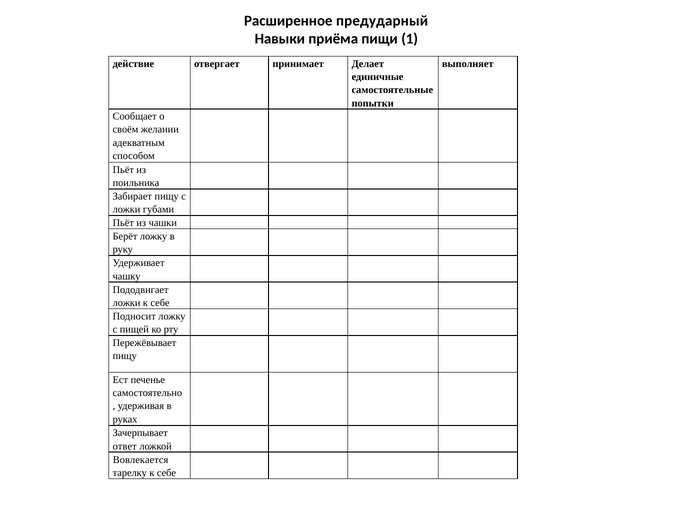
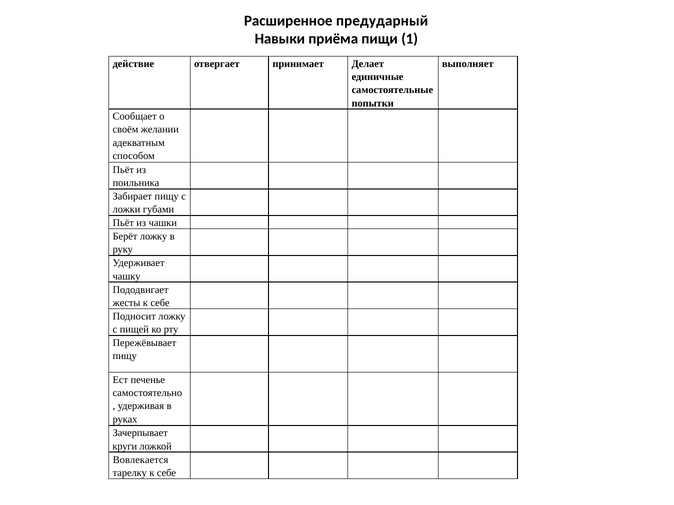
ложки: ложки -> жесты (127, 303)
ответ: ответ -> круги (125, 447)
